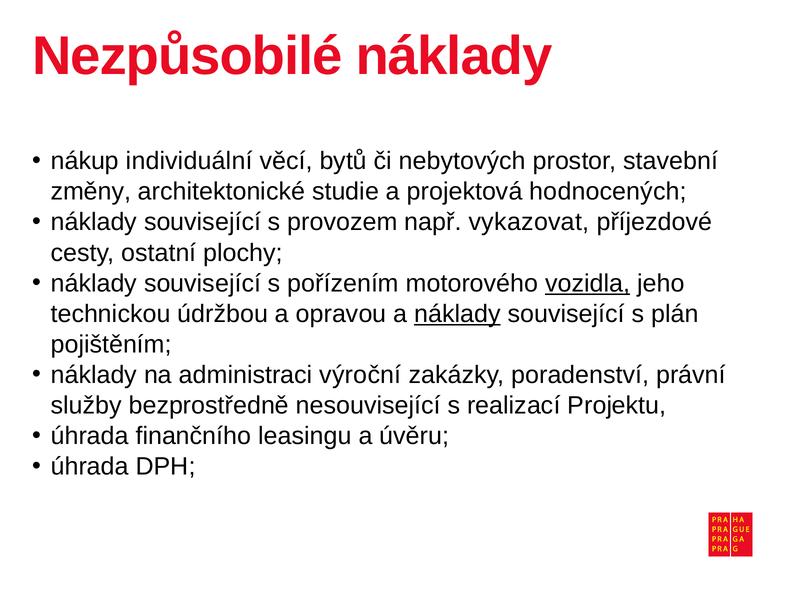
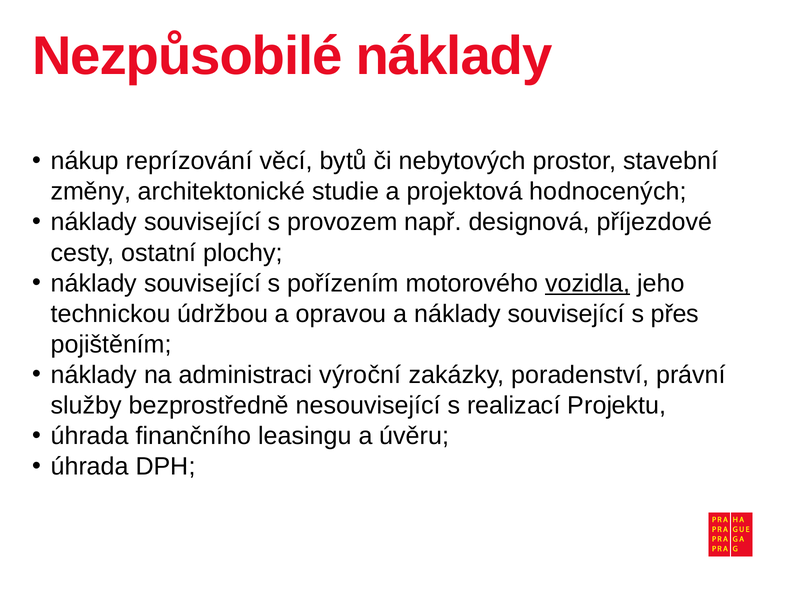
individuální: individuální -> reprízování (189, 161)
vykazovat: vykazovat -> designová (529, 222)
náklady underline: present -> none (457, 314)
plán: plán -> přes (675, 314)
